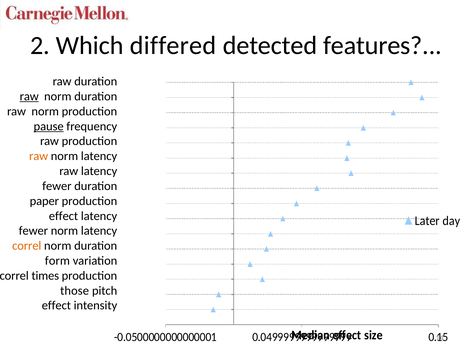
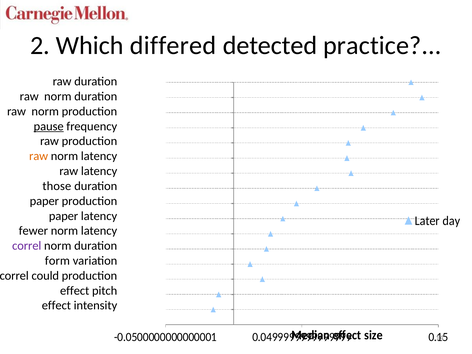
features: features -> practice (382, 45)
raw underline: present -> none (29, 96)
fewer: fewer -> those (57, 186)
effect: effect -> paper (64, 216)
correl colour: orange -> purple (27, 246)
times: times -> could (45, 276)
those: those -> effect (75, 291)
